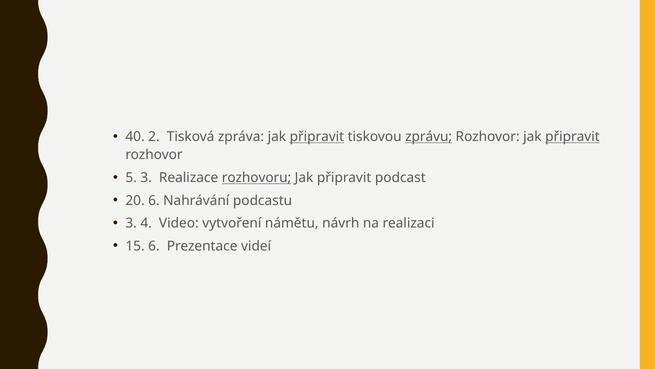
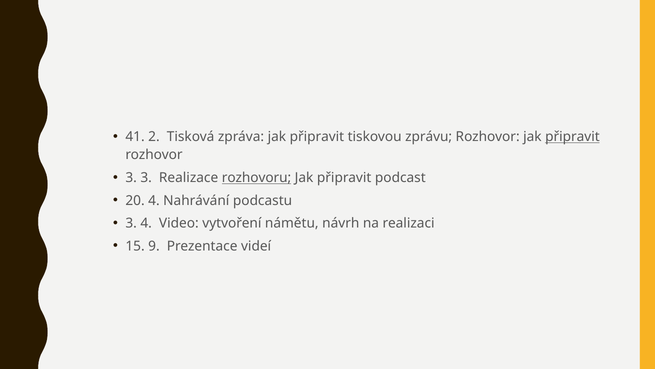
40: 40 -> 41 (135, 137)
připravit underline: present -> none (317, 137)
zprávu underline: present -> none (429, 137)
5: 5 -> 3 (131, 178)
20 6: 6 -> 4 (154, 200)
15 6: 6 -> 9 (154, 246)
